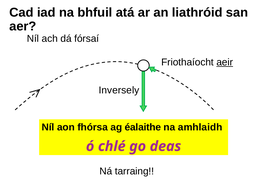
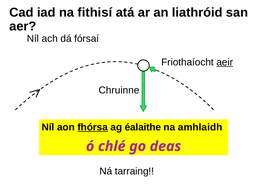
bhfuil: bhfuil -> fithisí (95, 12)
Inversely: Inversely -> Chruinne (119, 90)
fhórsa underline: none -> present (93, 127)
